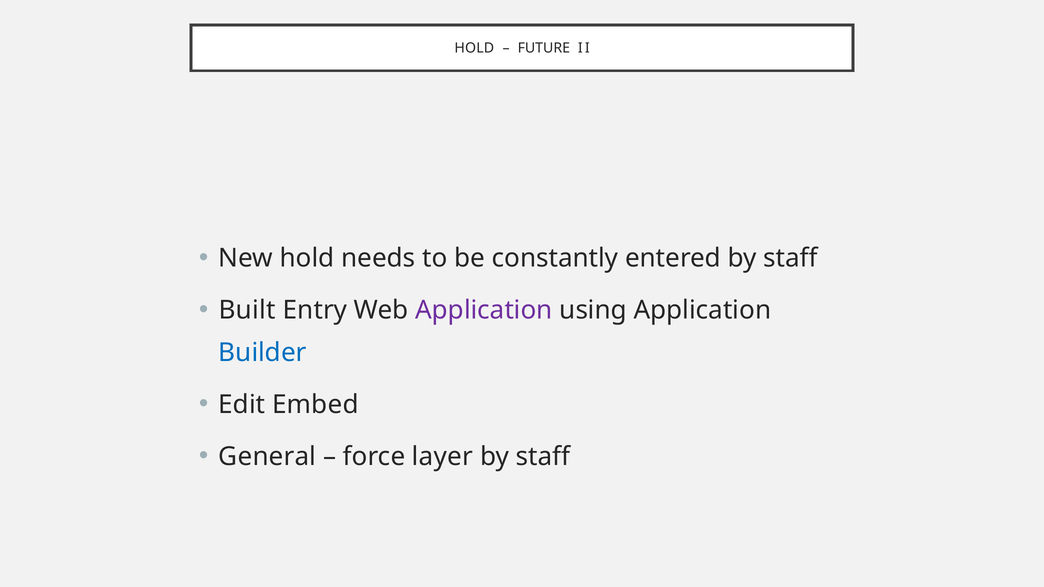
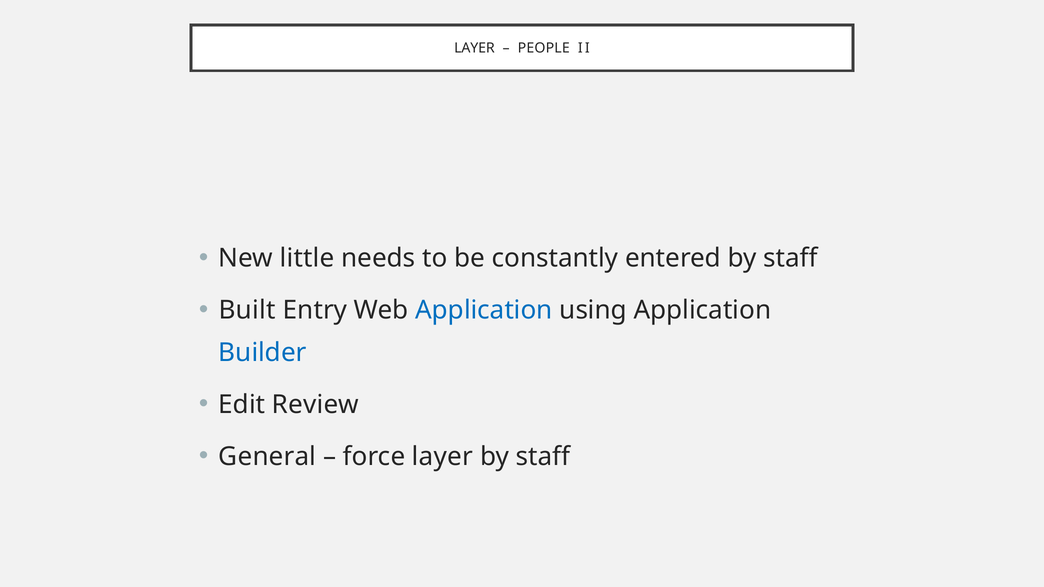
HOLD: HOLD -> LAYER (474, 48)
FUTURE: FUTURE -> PEOPLE (544, 48)
New hold: hold -> little (307, 258)
Application colour: purple -> blue (484, 310)
Embed: Embed -> Review (315, 405)
